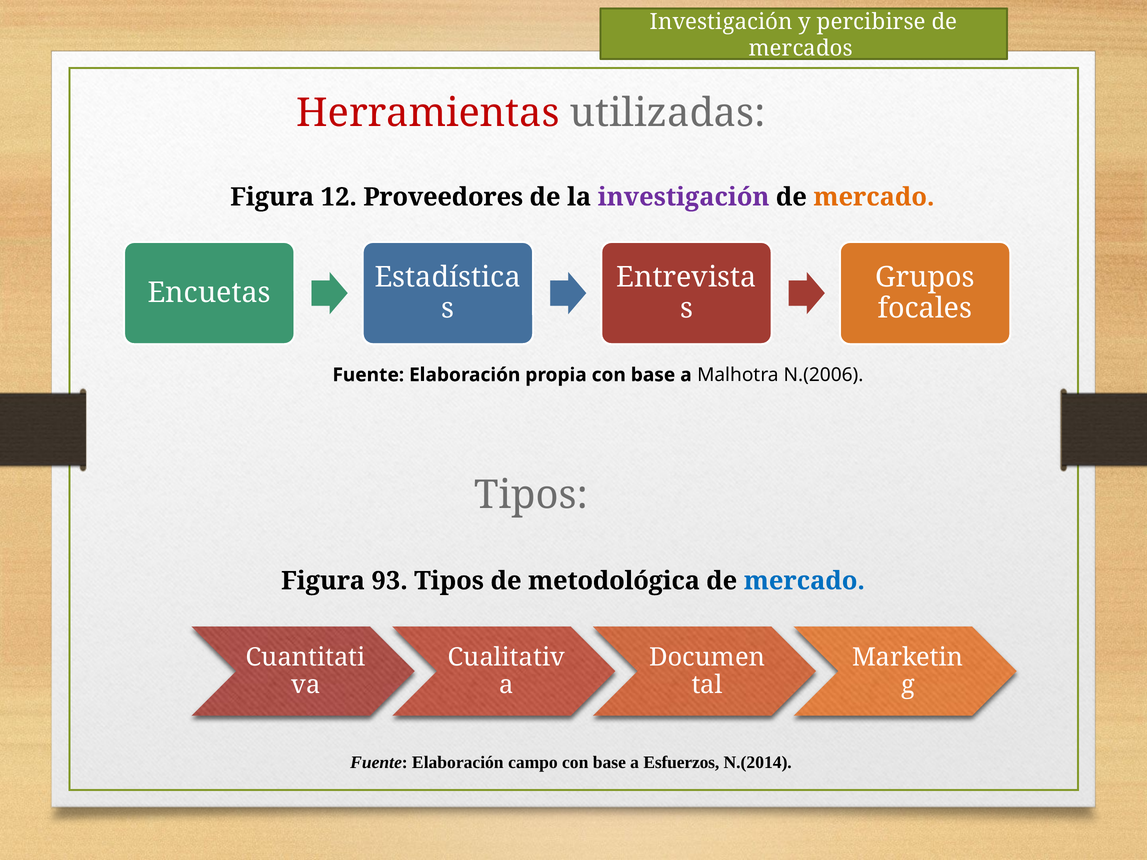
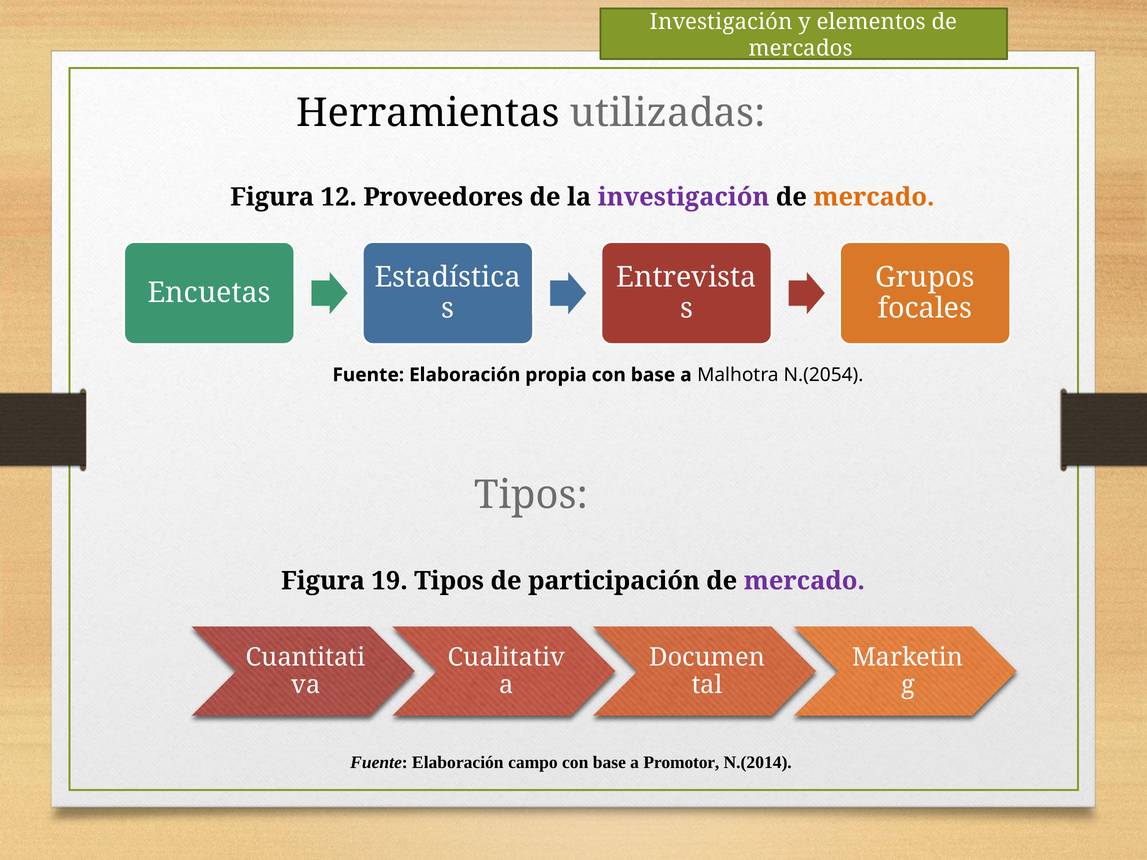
percibirse: percibirse -> elementos (871, 22)
Herramientas colour: red -> black (428, 113)
N.(2006: N.(2006 -> N.(2054 (823, 375)
93: 93 -> 19 (390, 581)
metodológica: metodológica -> participación (614, 581)
mercado colour: blue -> purple (804, 581)
Esfuerzos: Esfuerzos -> Promotor (681, 763)
